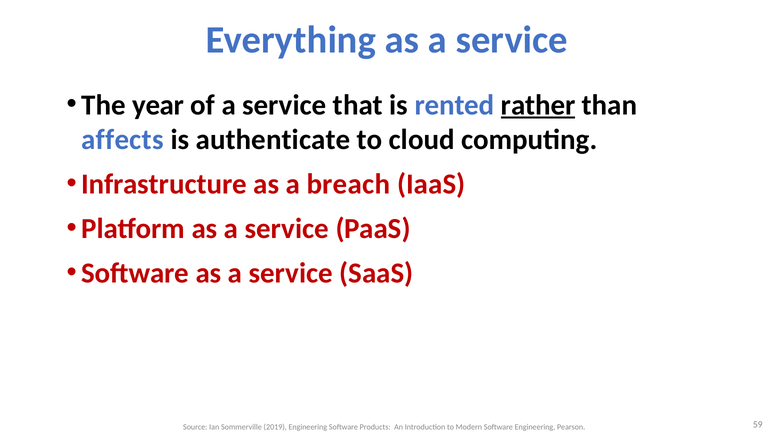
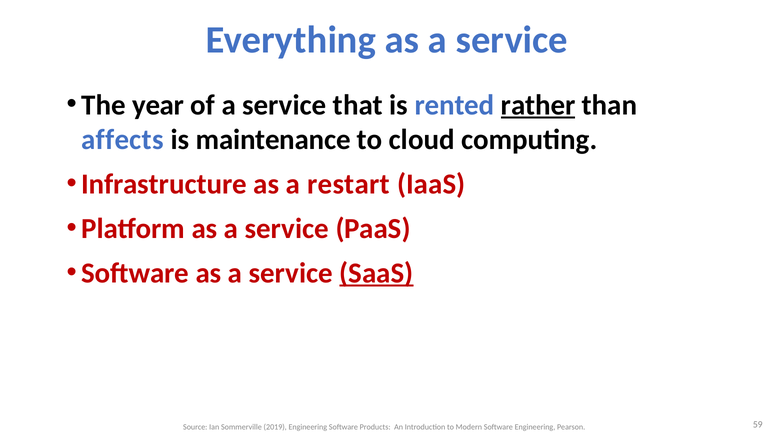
authenticate: authenticate -> maintenance (273, 140)
breach: breach -> restart (348, 184)
SaaS underline: none -> present (376, 273)
